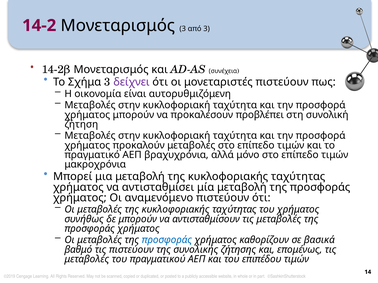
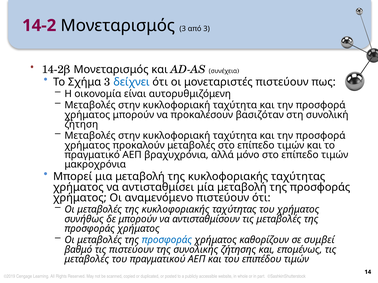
δείχνει colour: purple -> blue (131, 82)
προβλέπει: προβλέπει -> βασιζόταν (260, 115)
βασικά: βασικά -> συμβεί (319, 240)
